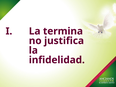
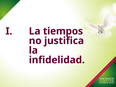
termina: termina -> tiempos (63, 31)
